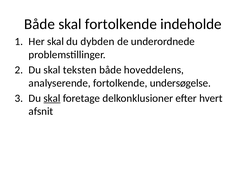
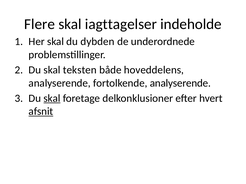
Både: Både -> Flere (40, 24)
skal fortolkende: fortolkende -> iagttagelser (121, 24)
fortolkende undersøgelse: undersøgelse -> analyserende (180, 83)
afsnit underline: none -> present (41, 112)
